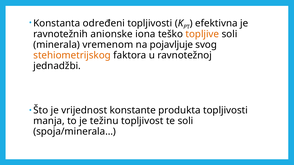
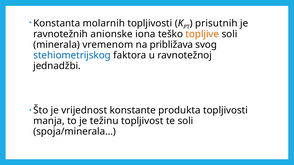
određeni: određeni -> molarnih (104, 23)
efektivna: efektivna -> prisutnih (216, 23)
pojavljuje: pojavljuje -> približava (171, 45)
stehiometrijskog colour: orange -> blue (72, 55)
